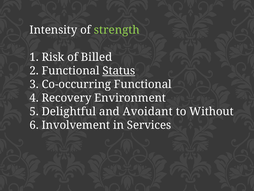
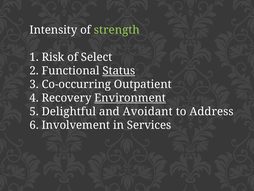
Billed: Billed -> Select (97, 57)
Co-occurring Functional: Functional -> Outpatient (143, 84)
Environment underline: none -> present (130, 98)
Without: Without -> Address (211, 111)
